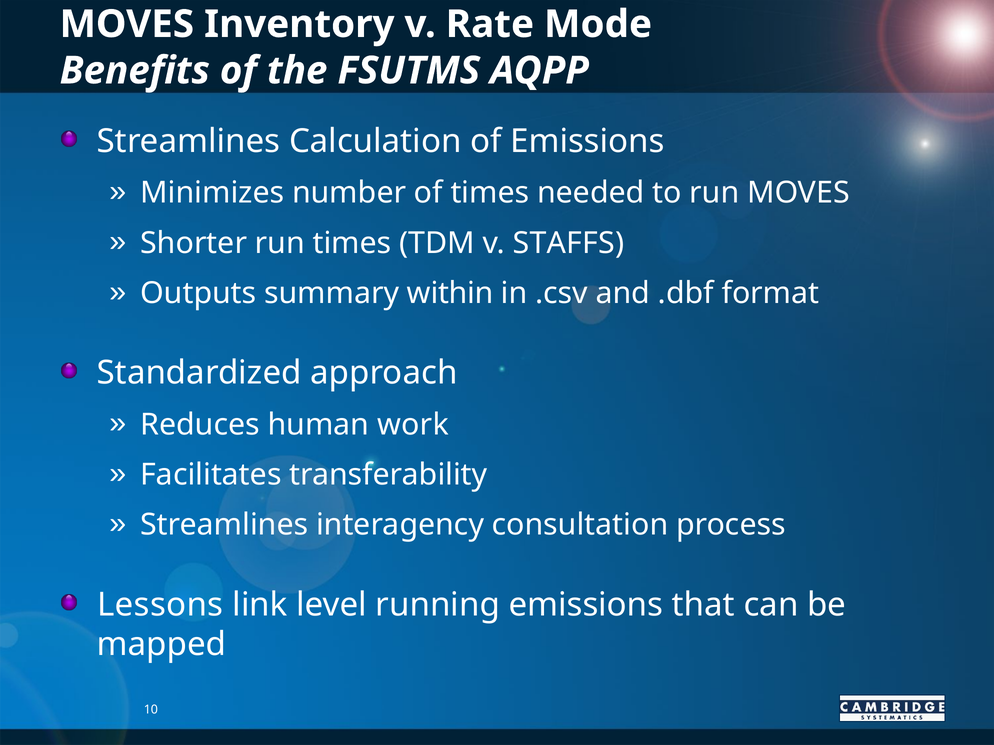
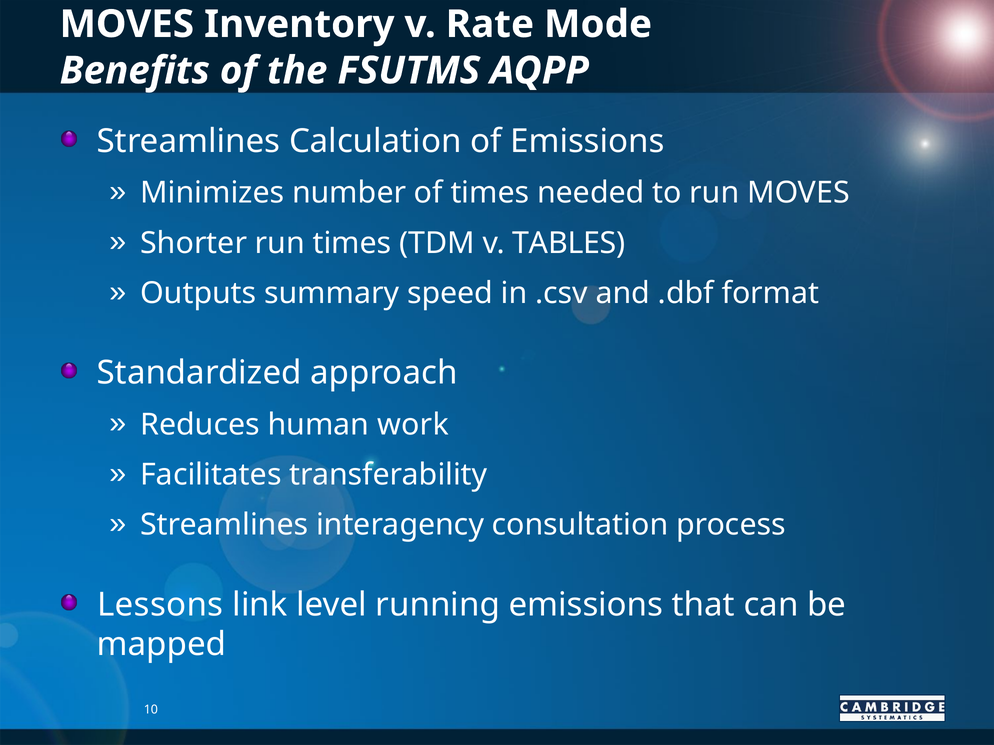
STAFFS: STAFFS -> TABLES (569, 243)
within: within -> speed (450, 293)
